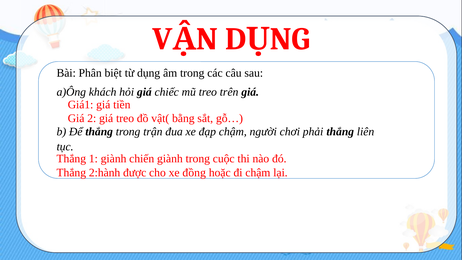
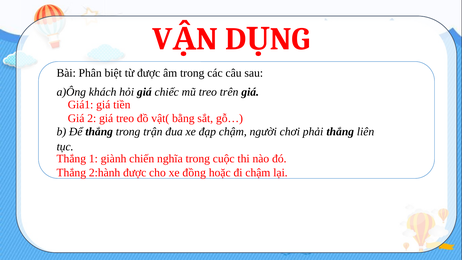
từ dụng: dụng -> được (149, 73)
chiến giành: giành -> nghĩa (170, 159)
